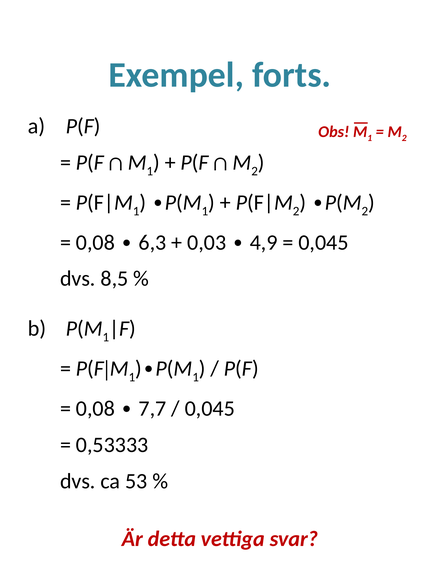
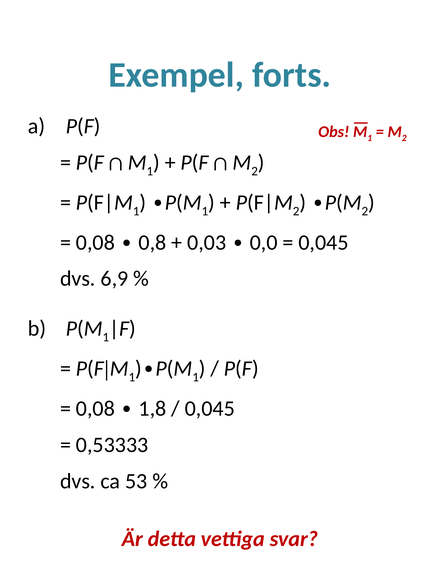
6,3: 6,3 -> 0,8 (152, 242)
4,9: 4,9 -> 0,0 (264, 242)
8,5: 8,5 -> 6,9 (114, 279)
7,7: 7,7 -> 1,8 (152, 408)
